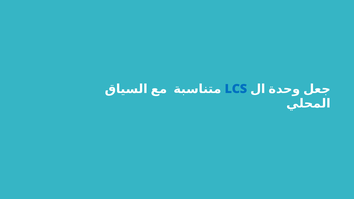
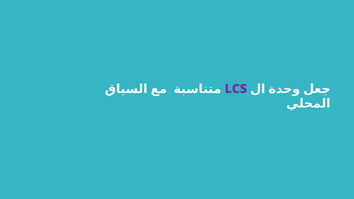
LCS colour: blue -> purple (236, 89)
